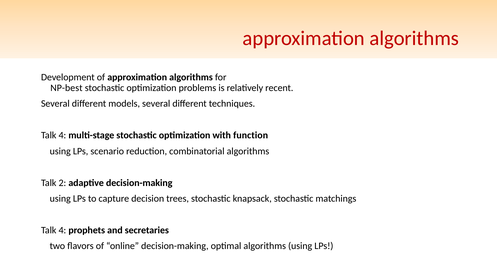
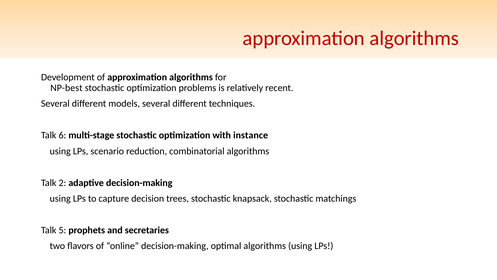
4: 4 -> 6 (62, 135)
function: function -> instance (251, 135)
4: 4 -> 5 (62, 230)
